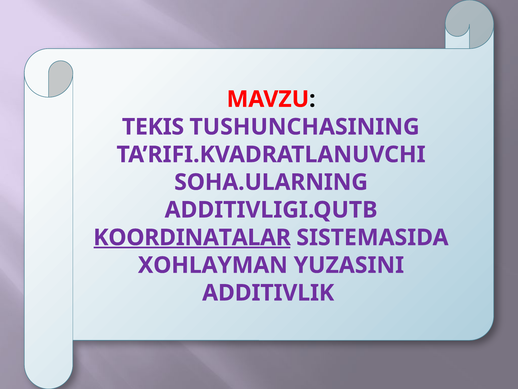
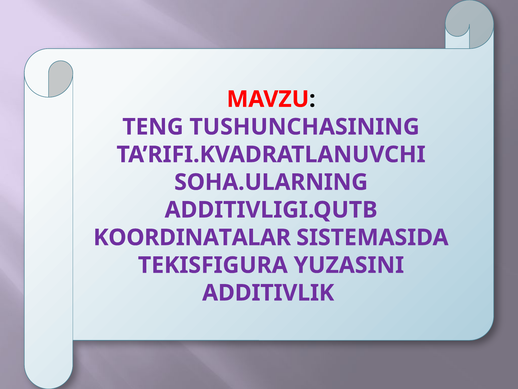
TEKIS: TEKIS -> TENG (153, 127)
KOORDINATALAR underline: present -> none (192, 237)
XOHLAYMAN: XOHLAYMAN -> TEKISFIGURA (213, 265)
